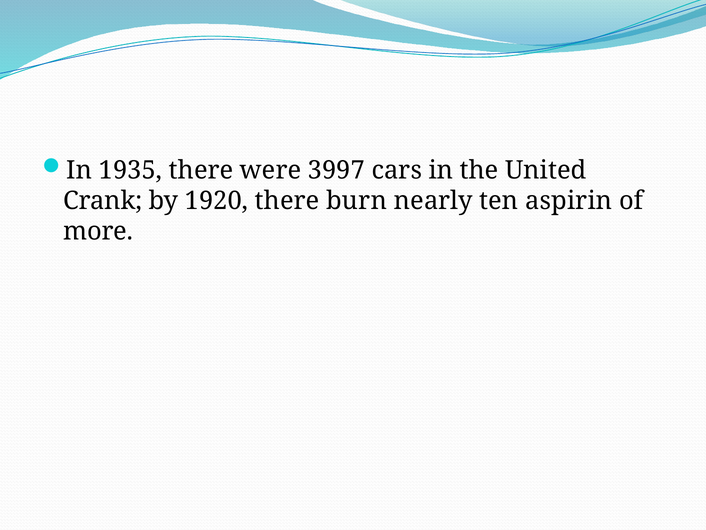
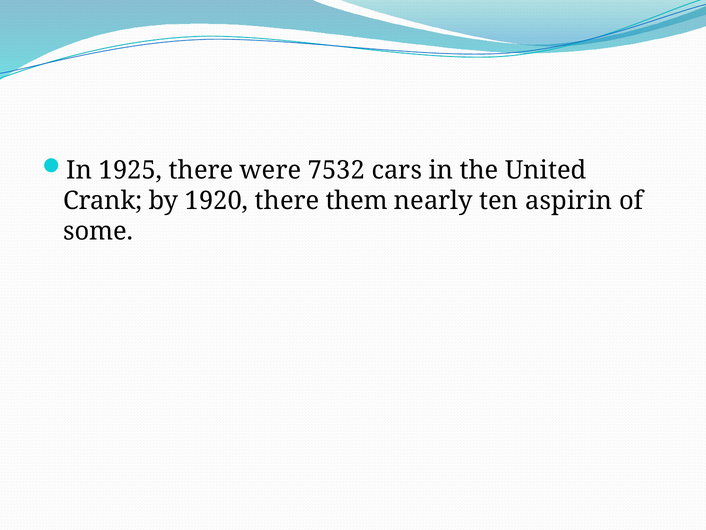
1935: 1935 -> 1925 (131, 170)
3997: 3997 -> 7532 (336, 170)
burn: burn -> them (357, 201)
more: more -> some (98, 231)
